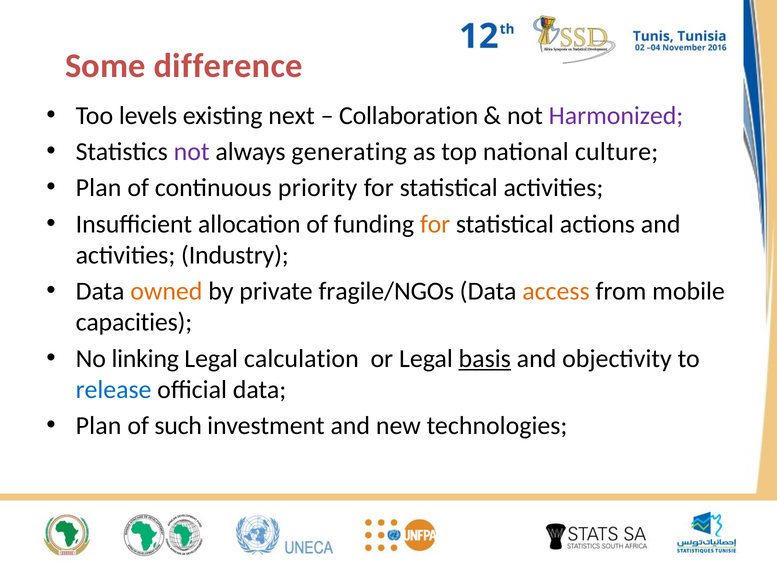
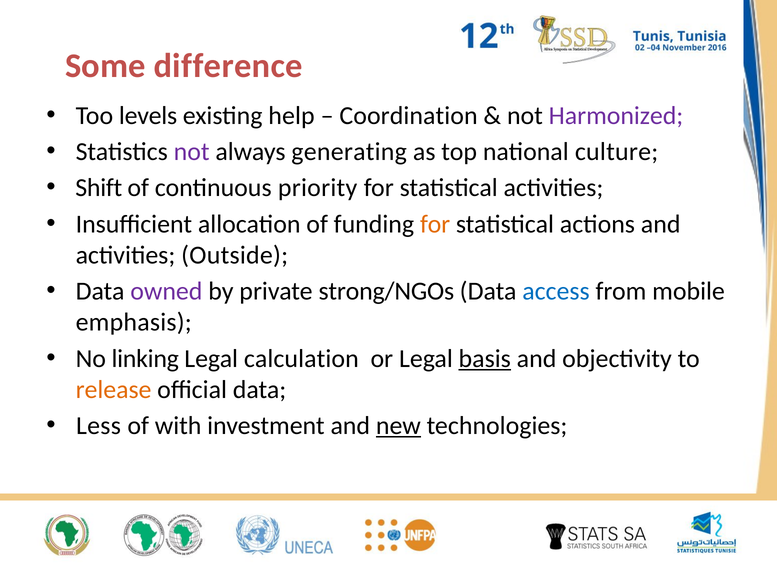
next: next -> help (291, 116)
Collaboration: Collaboration -> Coordination (409, 116)
Plan: Plan -> Shift (99, 188)
Industry: Industry -> Outside (235, 255)
owned colour: orange -> purple (166, 292)
fragile/NGOs: fragile/NGOs -> strong/NGOs (386, 292)
access colour: orange -> blue (556, 292)
capacities: capacities -> emphasis (134, 323)
release colour: blue -> orange (114, 390)
Plan: Plan -> Less (98, 426)
such: such -> with (178, 426)
new underline: none -> present (398, 426)
